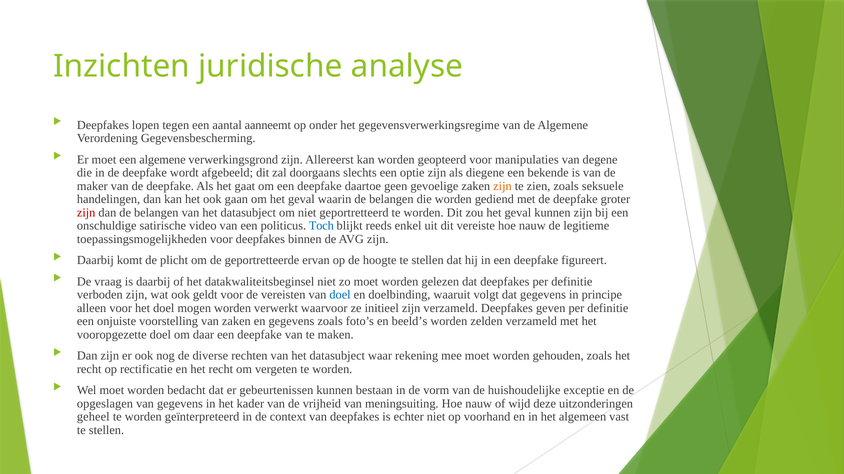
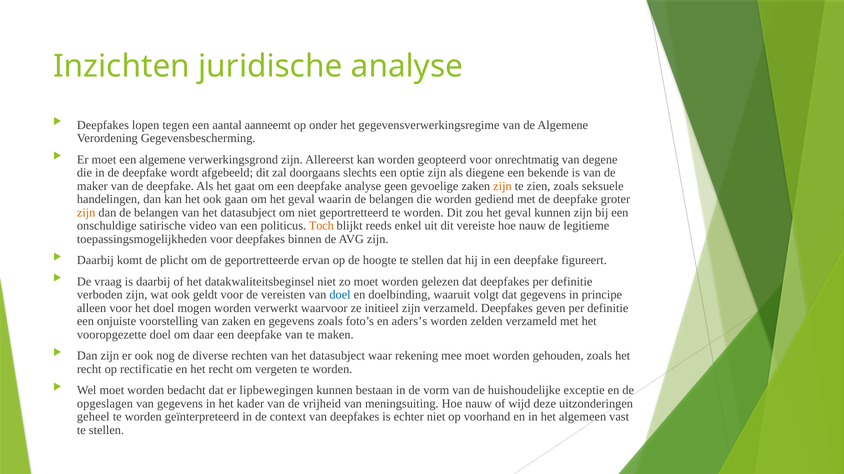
manipulaties: manipulaties -> onrechtmatig (527, 160)
deepfake daartoe: daartoe -> analyse (363, 186)
zijn colour: red -> orange (86, 213)
Toch colour: blue -> orange (321, 226)
beeld’s: beeld’s -> aders’s (409, 322)
gebeurtenissen: gebeurtenissen -> lipbewegingen (276, 391)
